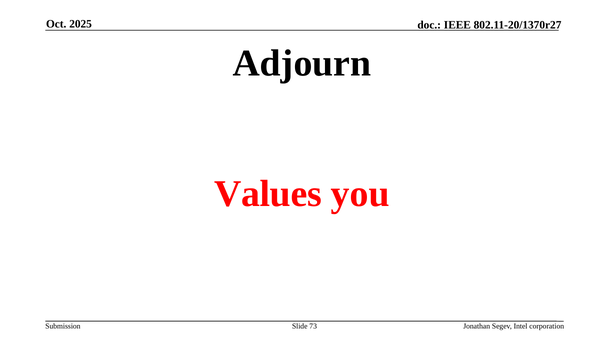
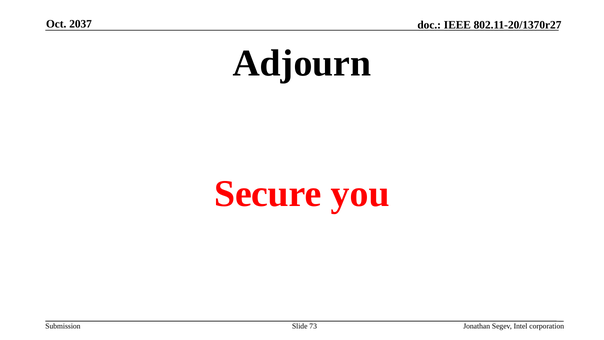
2025: 2025 -> 2037 (81, 24)
Values: Values -> Secure (268, 194)
